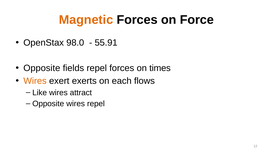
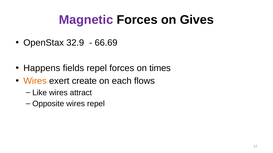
Magnetic colour: orange -> purple (86, 20)
Force: Force -> Gives (197, 20)
98.0: 98.0 -> 32.9 (75, 43)
55.91: 55.91 -> 66.69 (106, 43)
Opposite: Opposite -> Happens (42, 68)
exerts: exerts -> create (84, 81)
